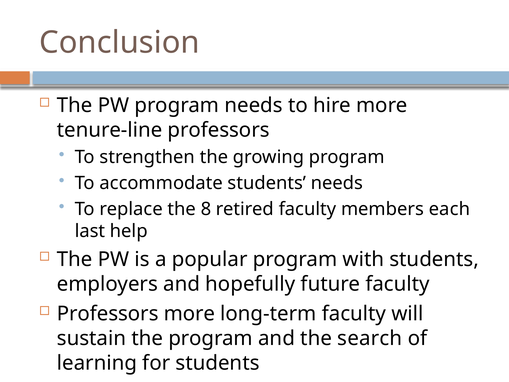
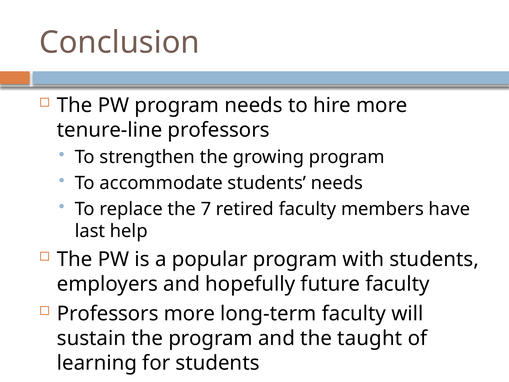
8: 8 -> 7 (206, 209)
each: each -> have (449, 209)
search: search -> taught (370, 338)
